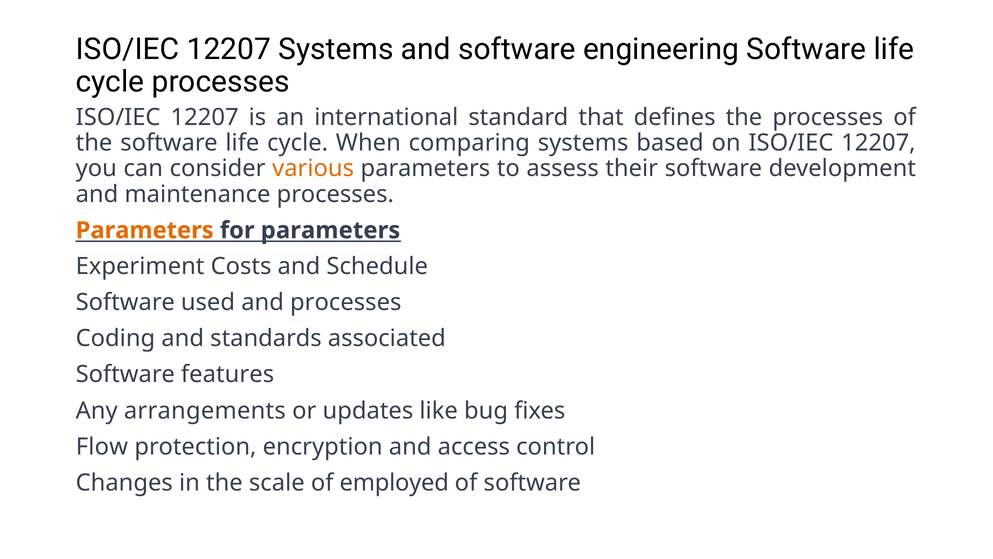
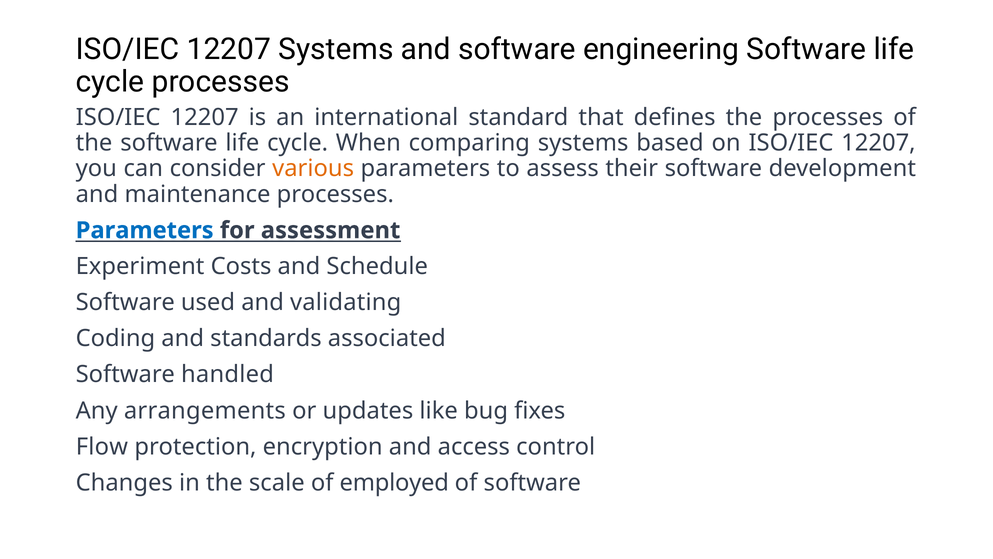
Parameters colour: orange -> blue (145, 230)
for parameters: parameters -> assessment (331, 230)
and processes: processes -> validating (346, 302)
features: features -> handled (227, 374)
